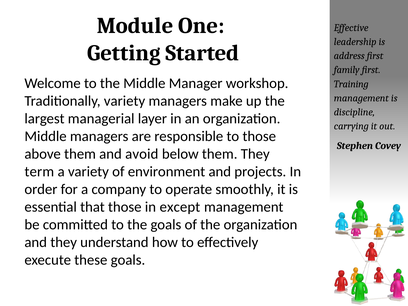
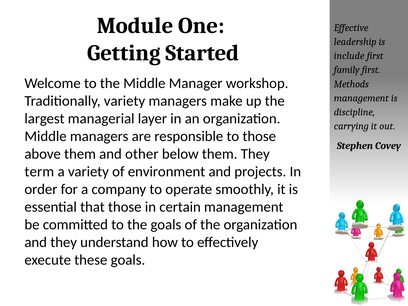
address: address -> include (349, 56)
Training: Training -> Methods (351, 84)
avoid: avoid -> other (142, 154)
except: except -> certain (180, 207)
